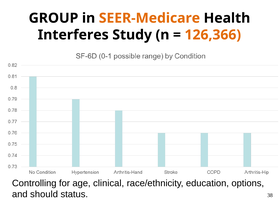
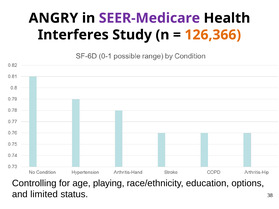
GROUP: GROUP -> ANGRY (53, 18)
SEER-Medicare colour: orange -> purple (149, 18)
clinical: clinical -> playing (109, 183)
should: should -> limited (44, 195)
